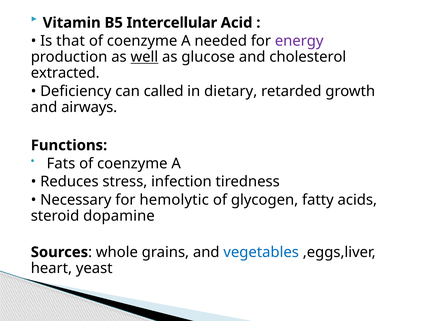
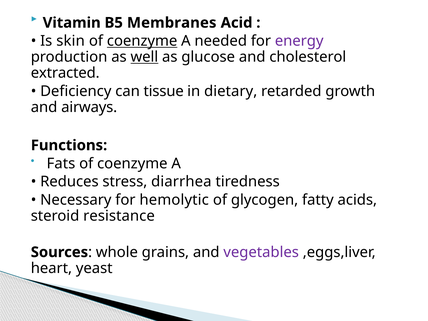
Intercellular: Intercellular -> Membranes (172, 23)
that: that -> skin (71, 41)
coenzyme underline: none -> present (142, 41)
called: called -> tissue (164, 91)
infection: infection -> diarrhea (181, 182)
dopamine: dopamine -> resistance (119, 216)
vegetables colour: blue -> purple (261, 252)
